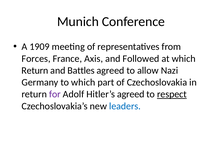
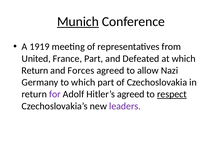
Munich underline: none -> present (78, 21)
1909: 1909 -> 1919 (40, 47)
Forces: Forces -> United (36, 58)
France Axis: Axis -> Part (94, 58)
Followed: Followed -> Defeated (141, 58)
Battles: Battles -> Forces (81, 70)
leaders colour: blue -> purple (125, 106)
